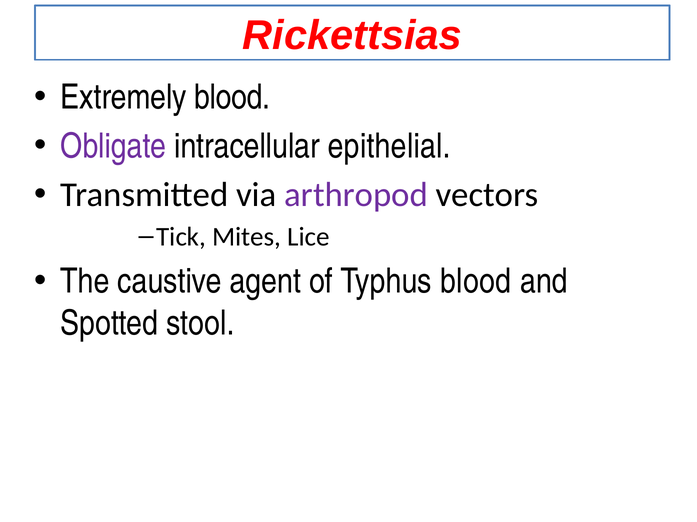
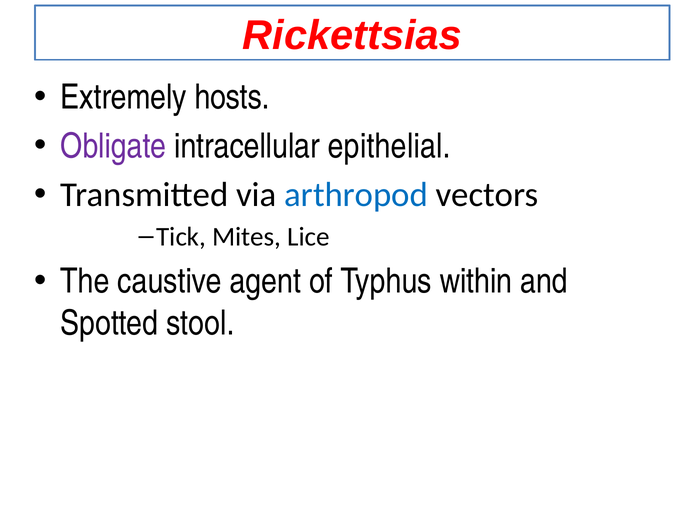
Extremely blood: blood -> hosts (232, 98)
arthropod colour: purple -> blue (356, 195)
Typhus blood: blood -> within (476, 282)
